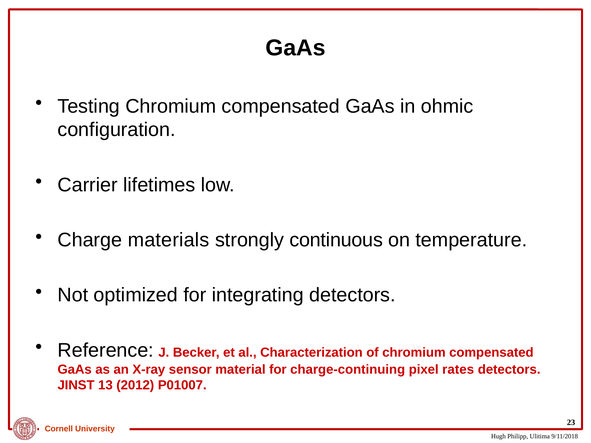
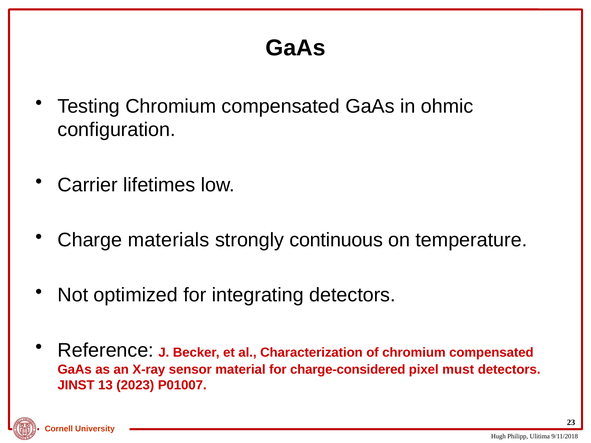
charge-continuing: charge-continuing -> charge-considered (348, 370)
rates: rates -> must (458, 370)
2012: 2012 -> 2023 (135, 385)
